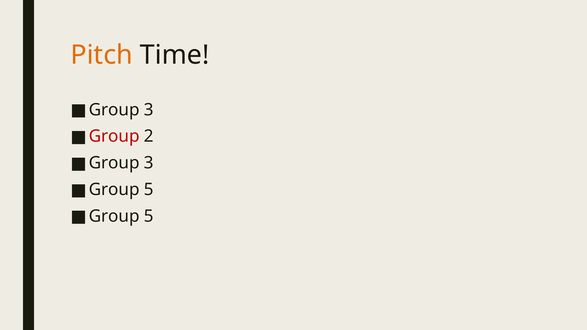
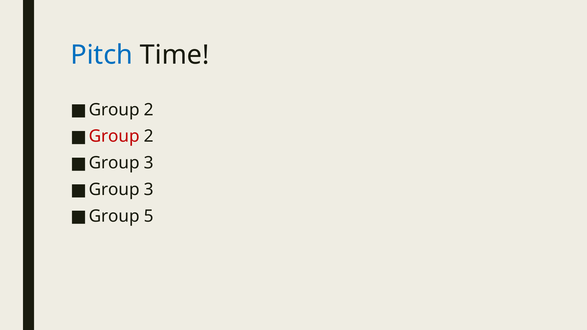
Pitch colour: orange -> blue (102, 55)
3: 3 -> 2 (149, 110)
5: 5 -> 3 (149, 190)
